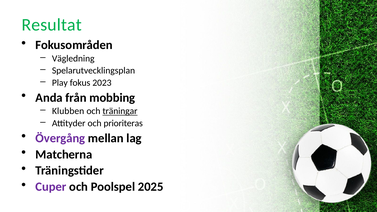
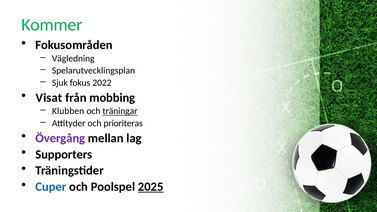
Resultat: Resultat -> Kommer (52, 25)
Play: Play -> Sjuk (60, 83)
2023: 2023 -> 2022 (102, 83)
Anda: Anda -> Visat (49, 98)
Matcherna: Matcherna -> Supporters (64, 154)
Cuper colour: purple -> blue (51, 187)
2025 underline: none -> present (151, 187)
